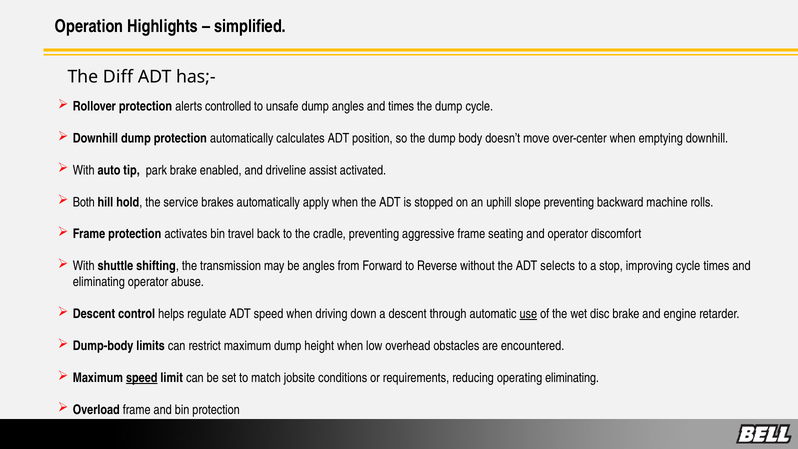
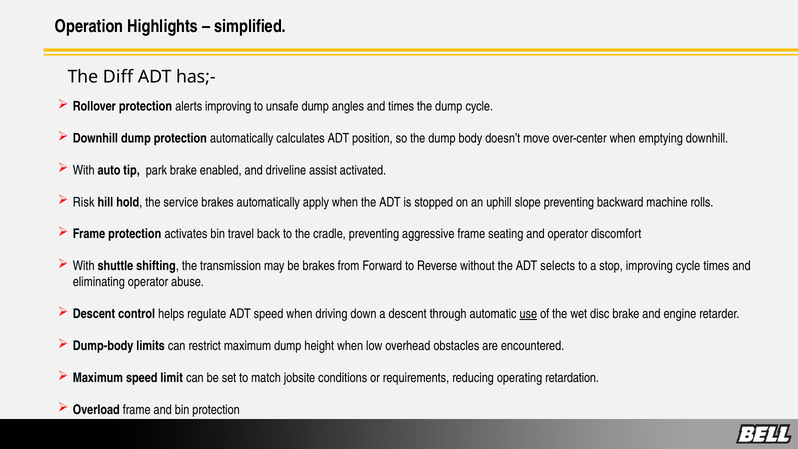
alerts controlled: controlled -> improving (228, 106)
Both: Both -> Risk (84, 202)
be angles: angles -> brakes (319, 266)
speed underline: present -> none (142, 378)
operating eliminating: eliminating -> retardation (572, 378)
